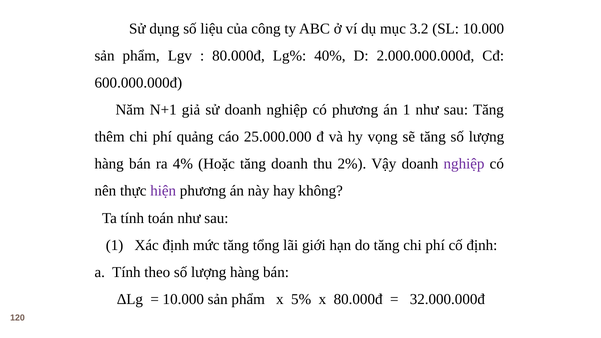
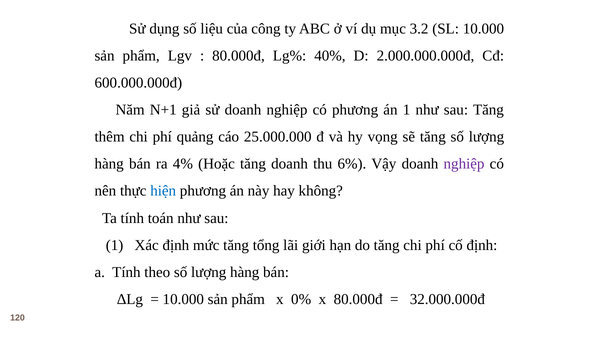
2%: 2% -> 6% (352, 164)
hiện colour: purple -> blue (163, 191)
5%: 5% -> 0% (301, 299)
